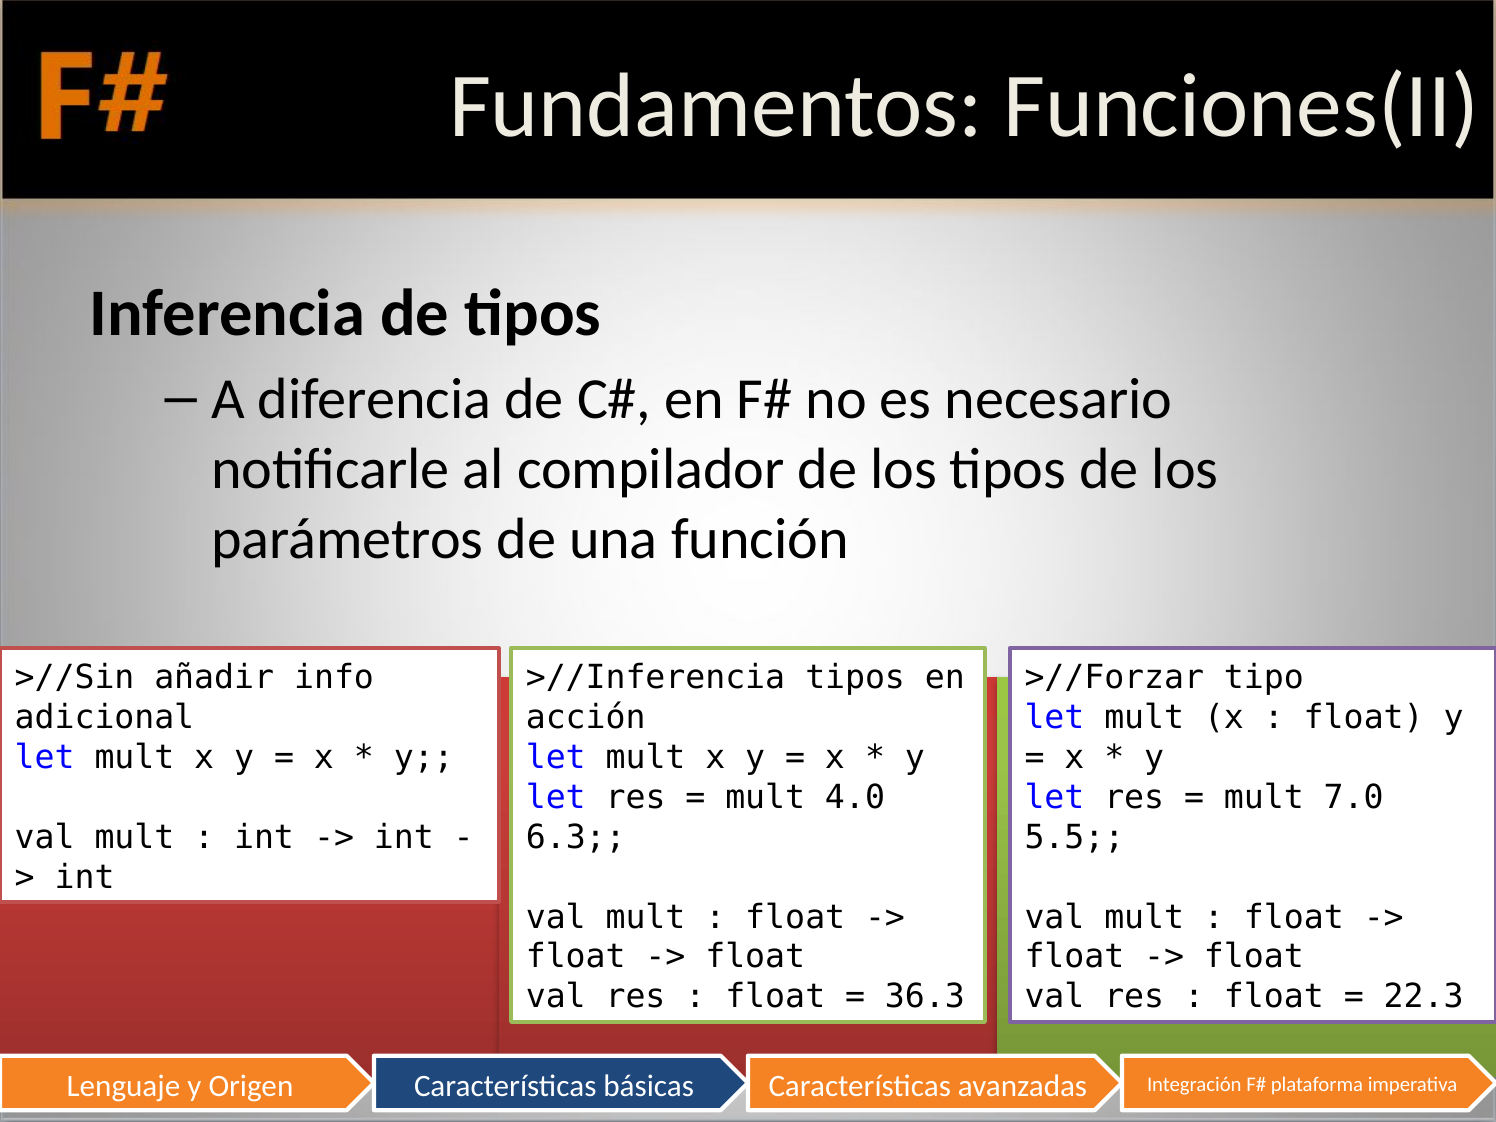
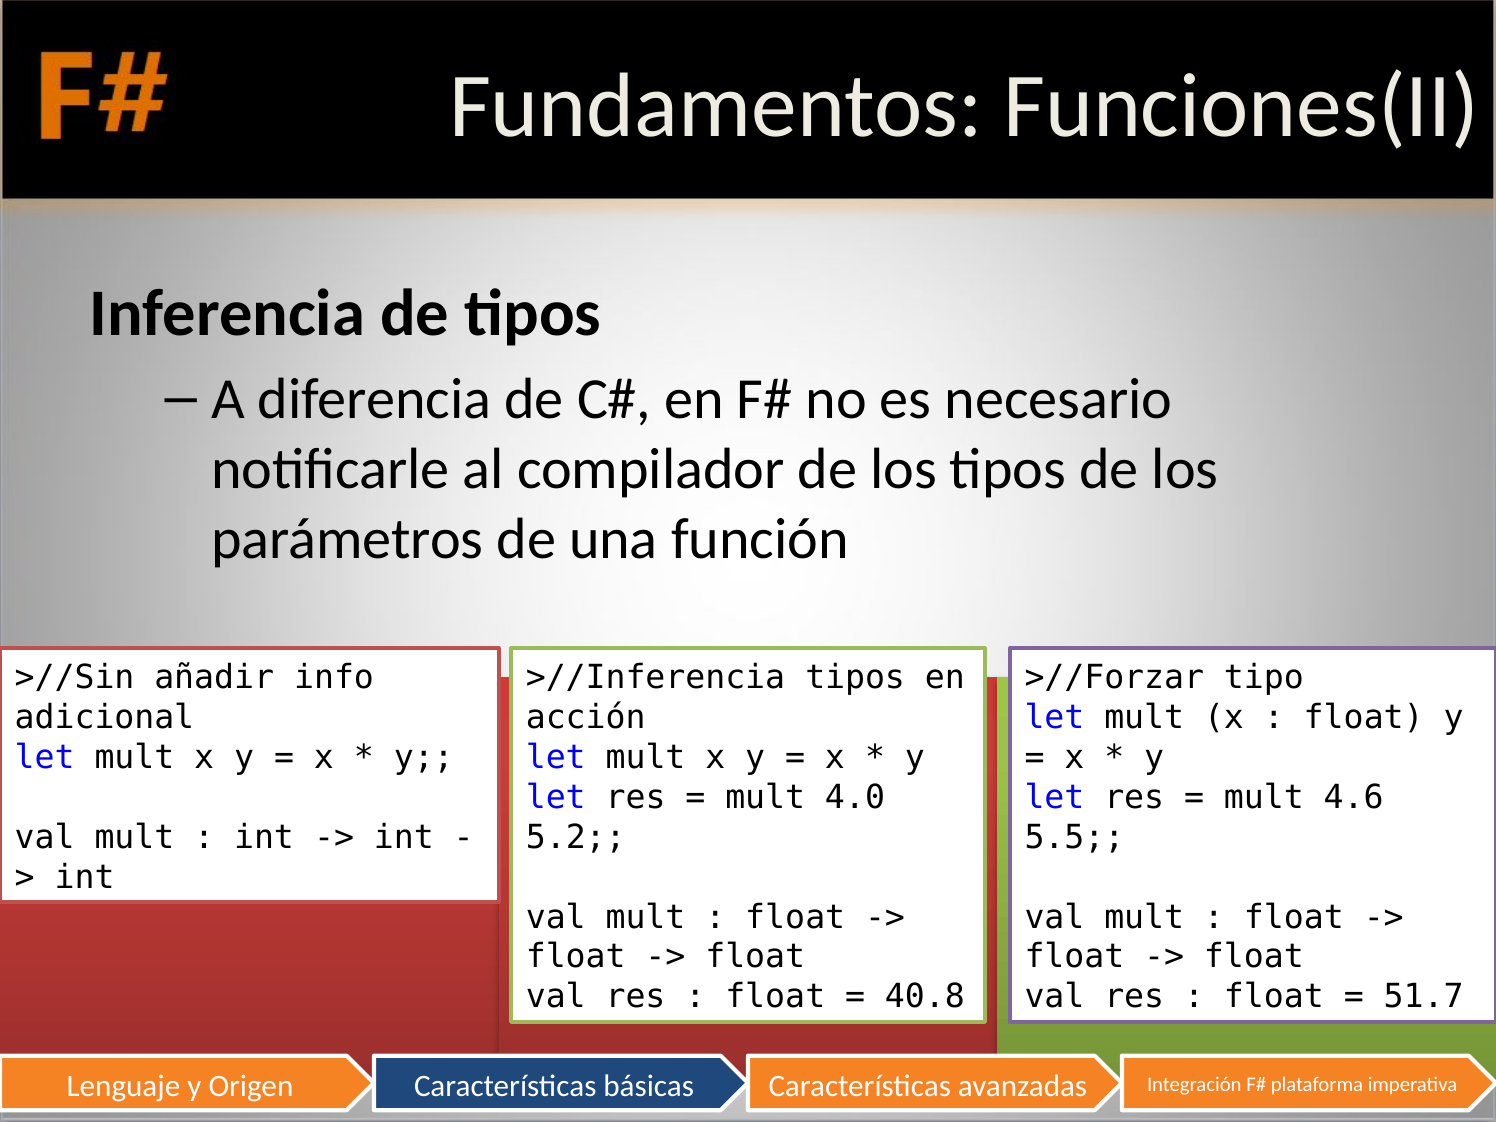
7.0: 7.0 -> 4.6 (1354, 798)
6.3: 6.3 -> 5.2 (576, 837)
36.3: 36.3 -> 40.8 (925, 997)
22.3: 22.3 -> 51.7 (1424, 997)
